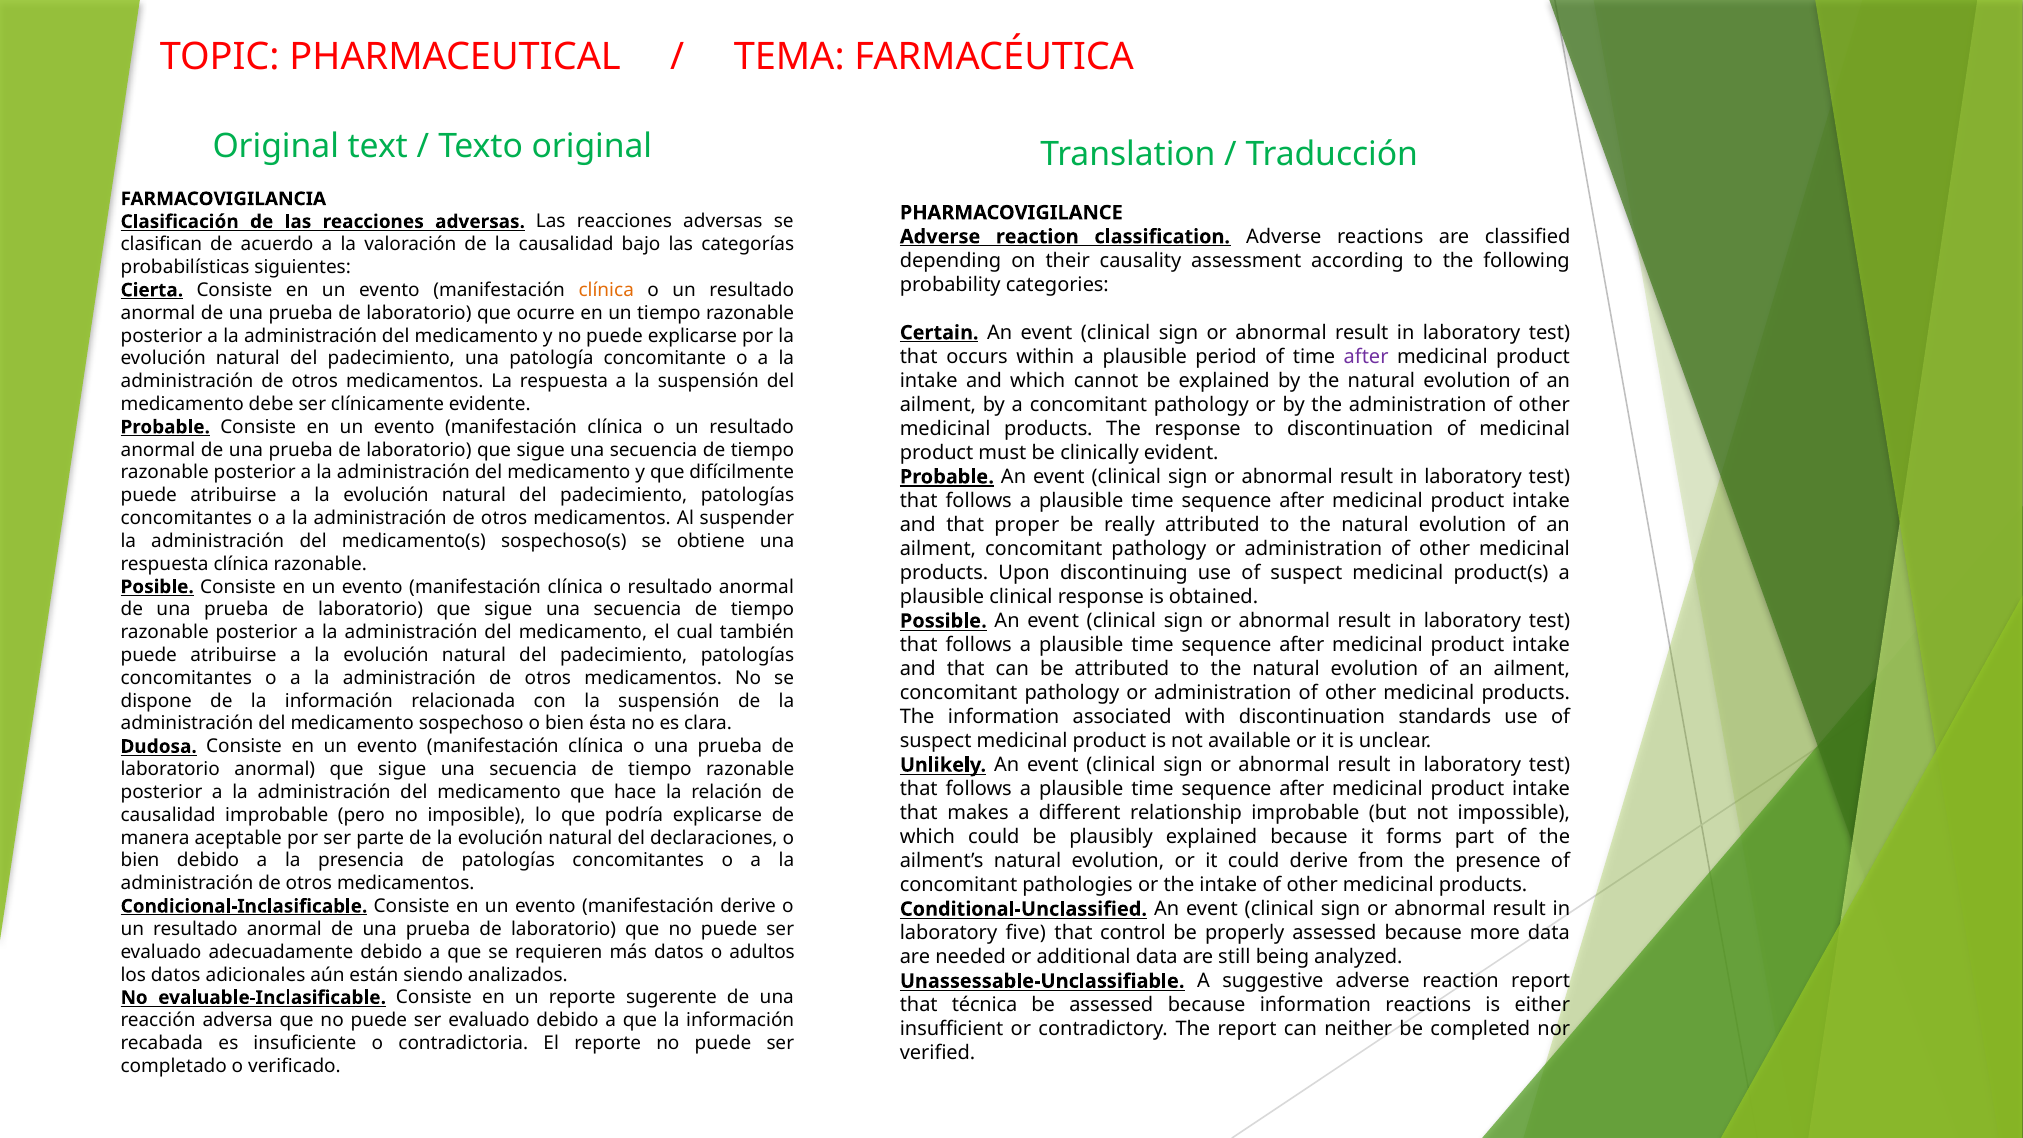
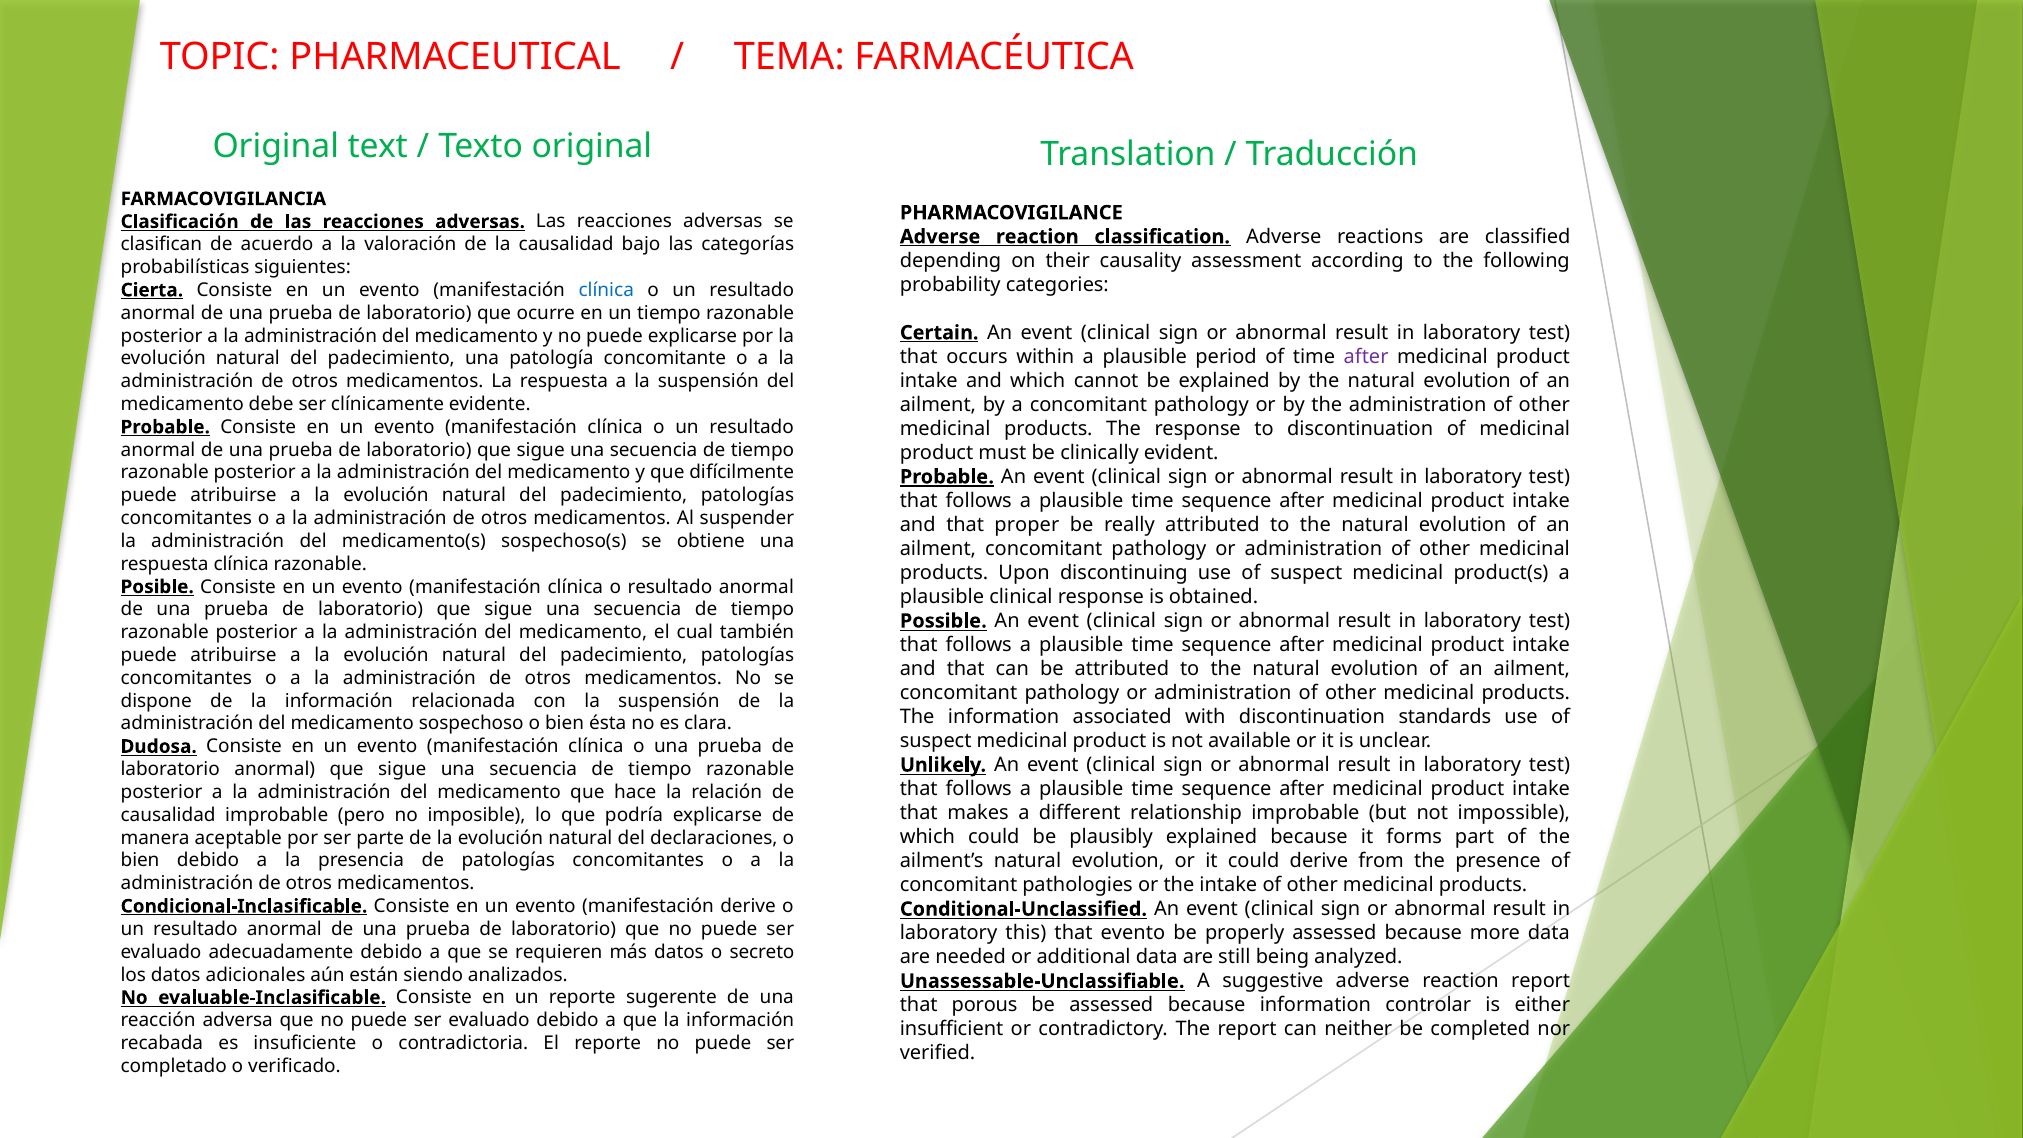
clínica colour: orange -> blue (606, 290)
five: five -> this (1026, 933)
that control: control -> evento (1133, 933)
adultos: adultos -> secreto (762, 952)
técnica: técnica -> porous (985, 1005)
information reactions: reactions -> controlar (1428, 1005)
